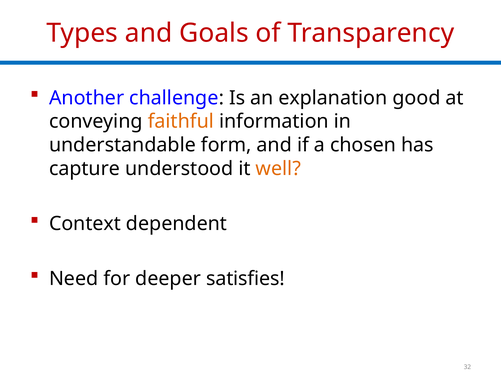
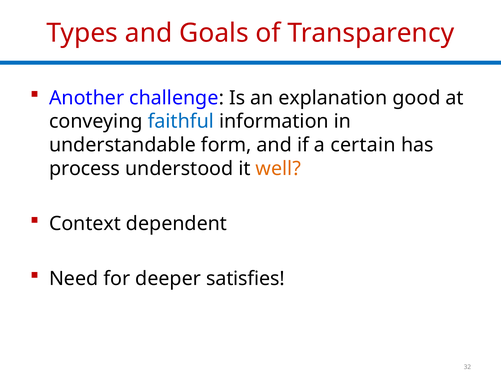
faithful colour: orange -> blue (181, 121)
chosen: chosen -> certain (363, 145)
capture: capture -> process (85, 169)
